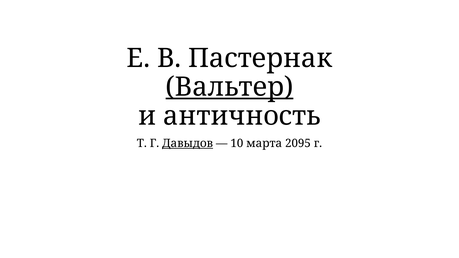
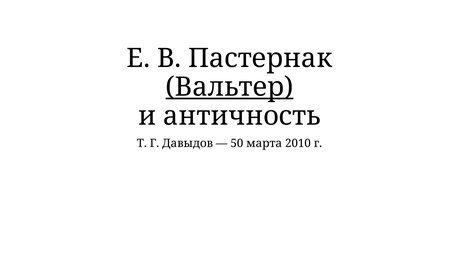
Давыдов underline: present -> none (188, 143)
10: 10 -> 50 (237, 143)
2095: 2095 -> 2010 (298, 143)
